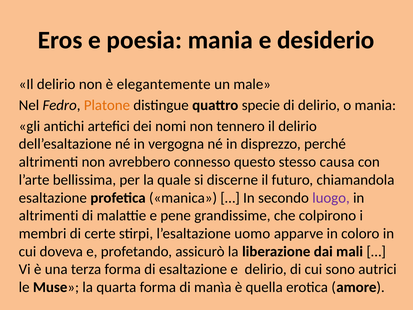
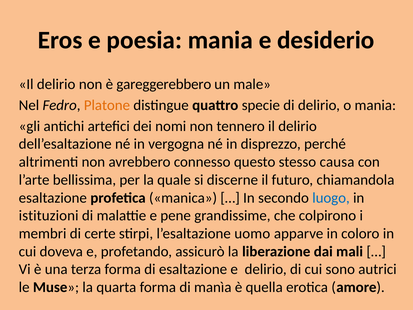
elegantemente: elegantemente -> gareggerebbero (164, 84)
luogo colour: purple -> blue (331, 198)
altrimenti: altrimenti -> istituzioni (49, 215)
